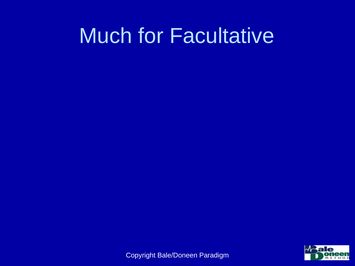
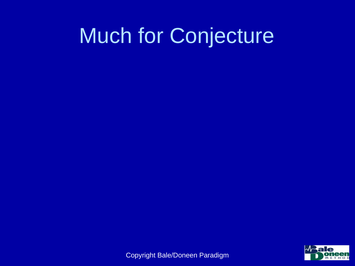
Facultative: Facultative -> Conjecture (222, 36)
